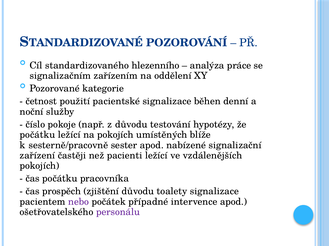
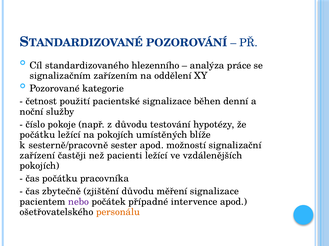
nabízené: nabízené -> možností (186, 146)
prospěch: prospěch -> zbytečně (62, 192)
toalety: toalety -> měření (172, 192)
personálu colour: purple -> orange (118, 213)
